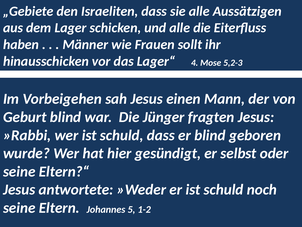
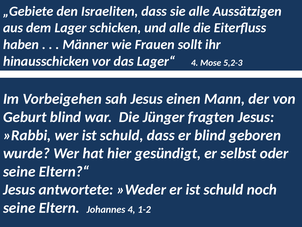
Johannes 5: 5 -> 4 (131, 209)
